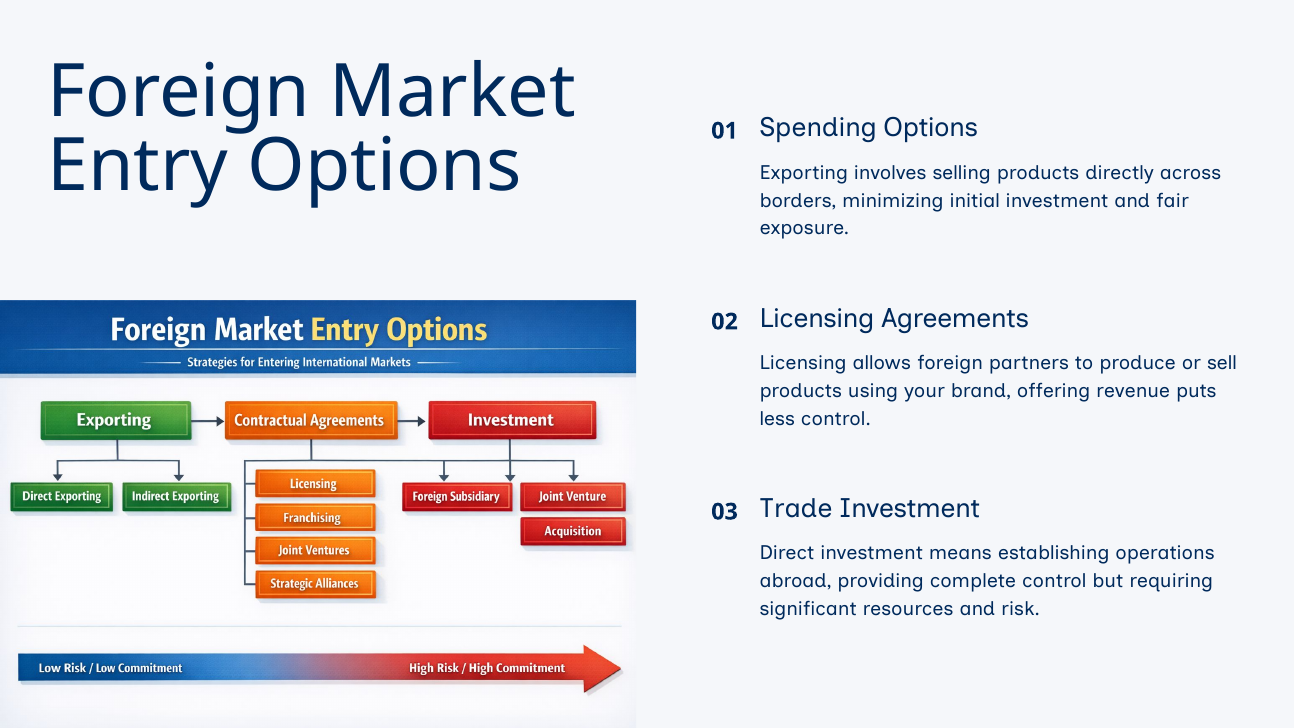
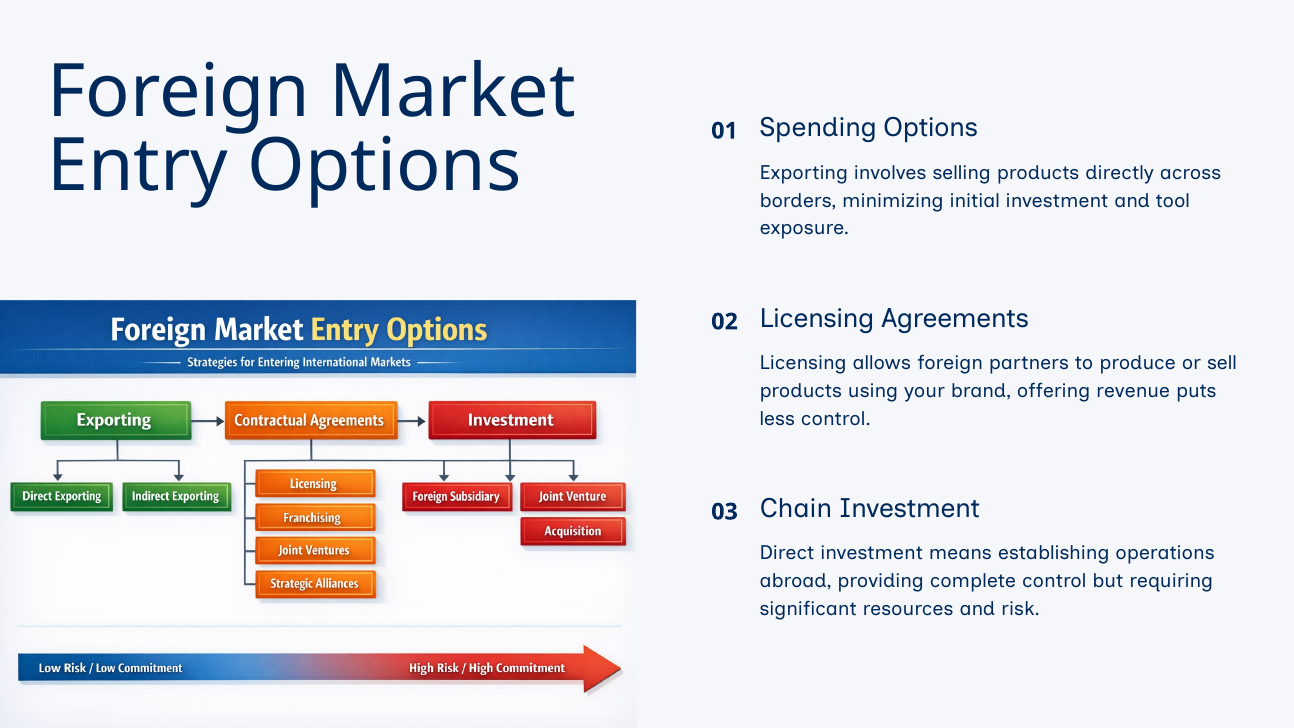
fair: fair -> tool (1173, 201)
Trade: Trade -> Chain (796, 508)
